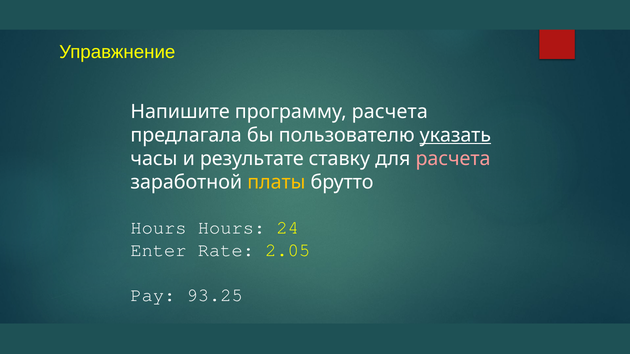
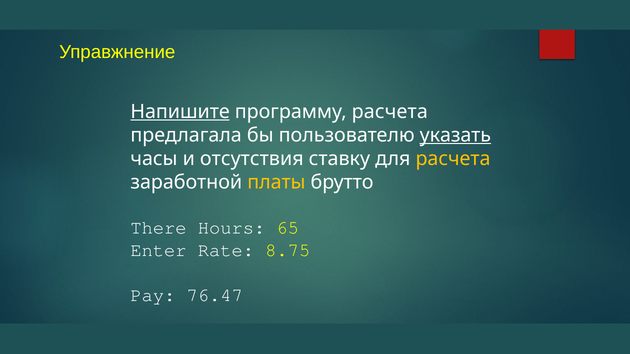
Напишите underline: none -> present (180, 112)
результате: результате -> отсутствия (252, 159)
расчета colour: pink -> yellow (453, 159)
Hours: Hours -> There (158, 228)
24: 24 -> 65 (288, 228)
2.05: 2.05 -> 8.75 (288, 250)
93.25: 93.25 -> 76.47 (215, 295)
